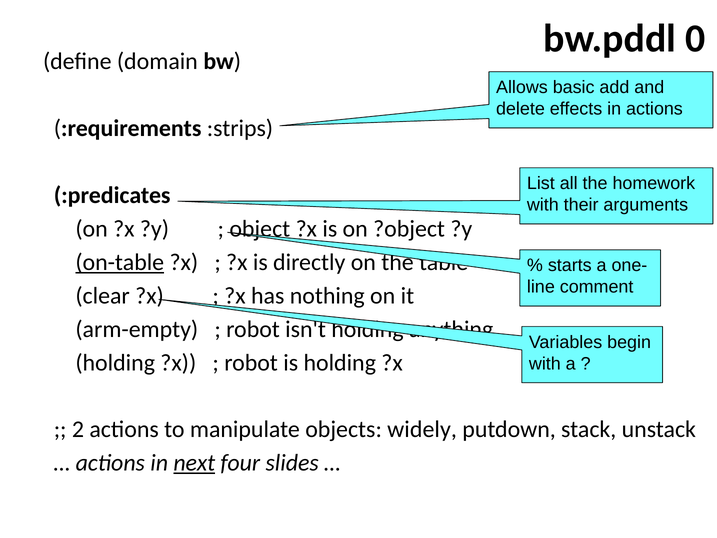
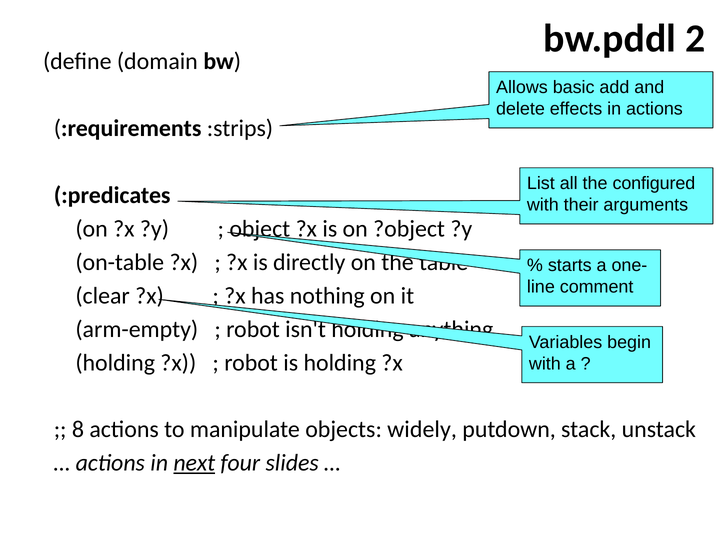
0: 0 -> 2 (695, 39)
homework: homework -> configured (654, 183)
on-table underline: present -> none (120, 262)
2: 2 -> 8 (78, 429)
